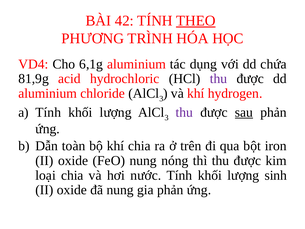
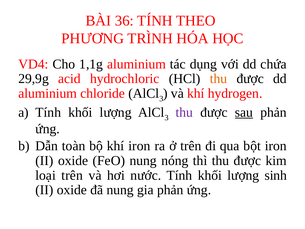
42: 42 -> 36 (124, 21)
THEO underline: present -> none (196, 21)
6,1g: 6,1g -> 1,1g (91, 64)
81,9g: 81,9g -> 29,9g (34, 79)
thu colour: purple -> orange (218, 79)
khí chia: chia -> iron (139, 146)
loại chia: chia -> trên (72, 175)
